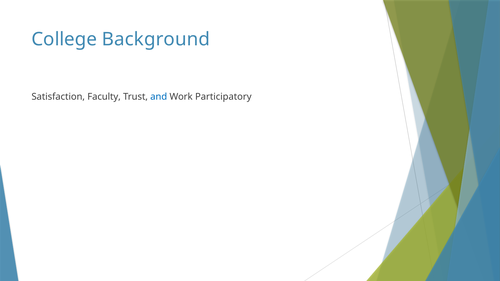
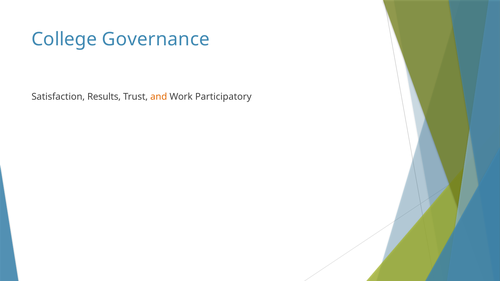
Background: Background -> Governance (156, 39)
Faculty: Faculty -> Results (104, 97)
and colour: blue -> orange (159, 97)
